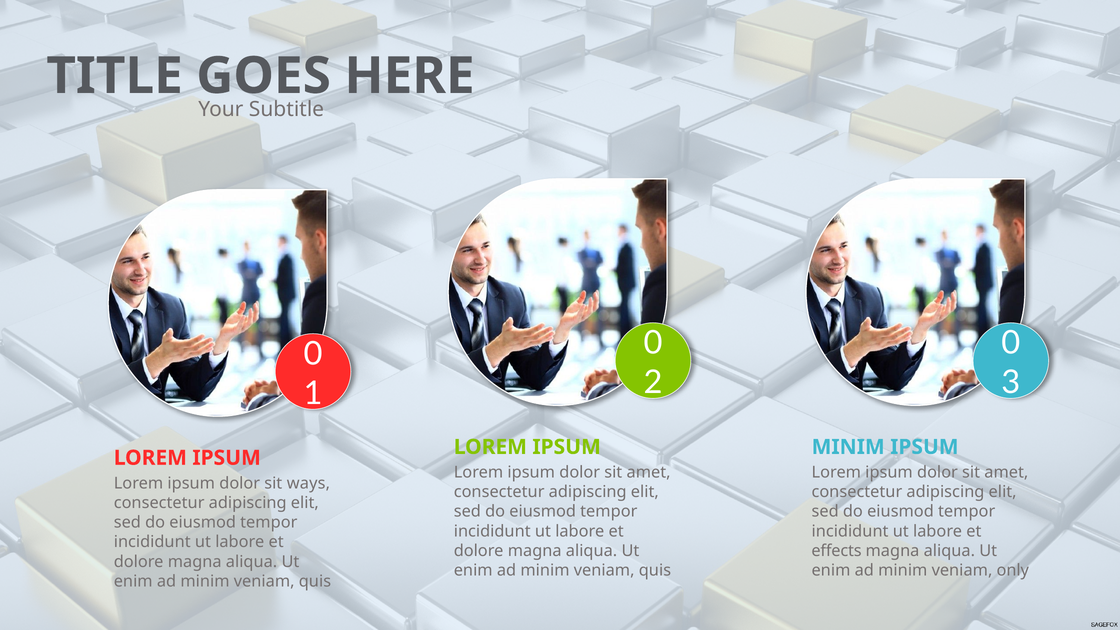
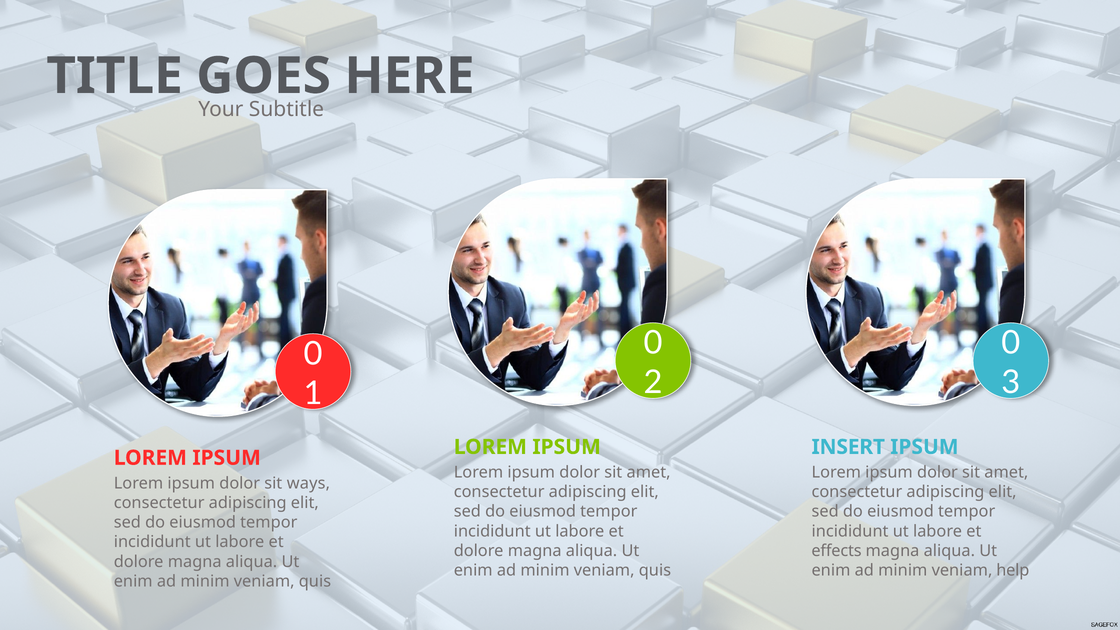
MINIM: MINIM -> INSERT (848, 447)
only: only -> help (1013, 570)
